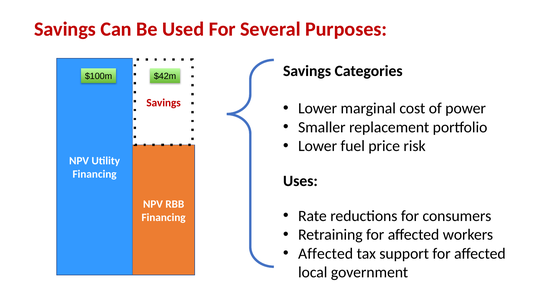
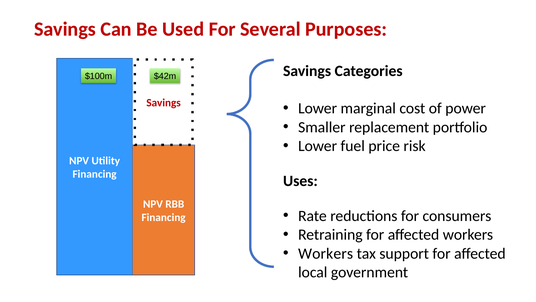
Affected: Affected -> Workers (326, 253)
